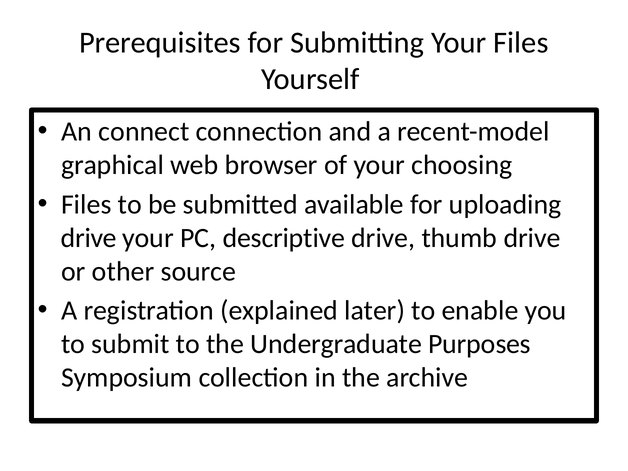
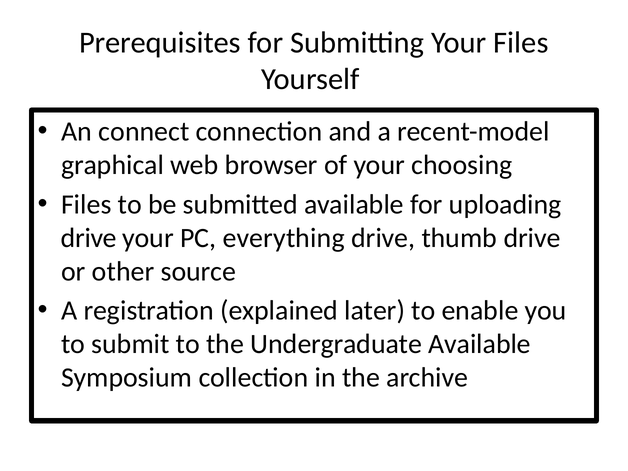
descriptive: descriptive -> everything (284, 238)
Undergraduate Purposes: Purposes -> Available (479, 344)
